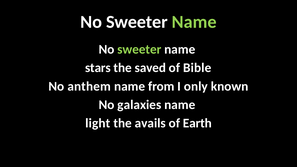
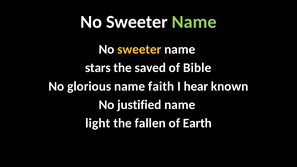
sweeter colour: light green -> yellow (139, 49)
anthem: anthem -> glorious (89, 86)
from: from -> faith (161, 86)
only: only -> hear (196, 86)
galaxies: galaxies -> justified (139, 105)
avails: avails -> fallen (150, 123)
